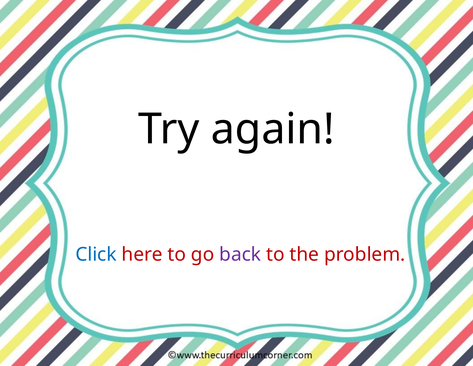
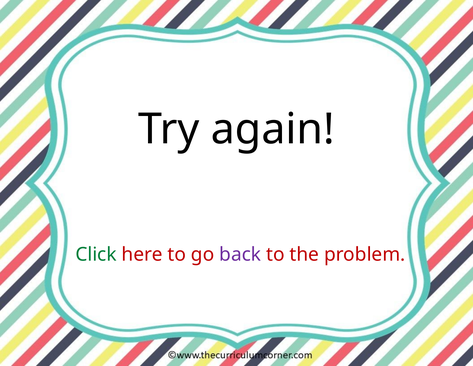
Click colour: blue -> green (96, 254)
